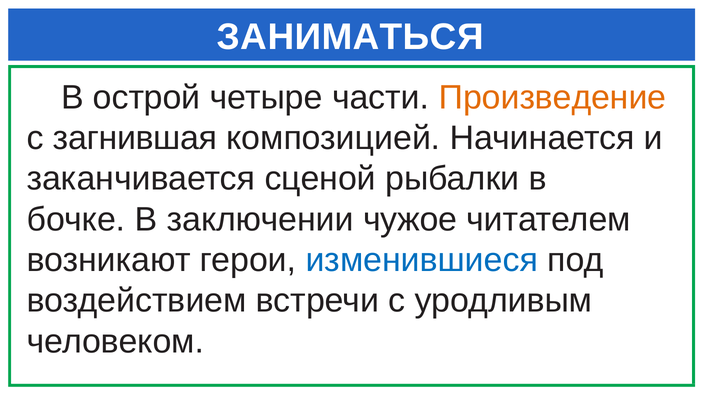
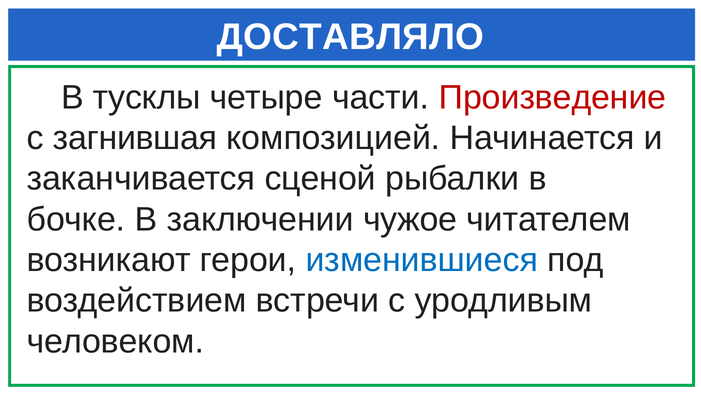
ЗАНИМАТЬСЯ: ЗАНИМАТЬСЯ -> ДОСТАВЛЯЛО (350, 37)
острой: острой -> тусклы (147, 97)
Произведение colour: orange -> red (553, 97)
